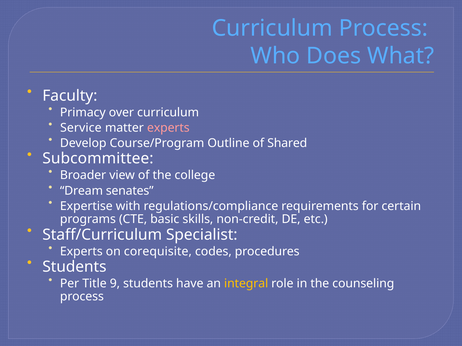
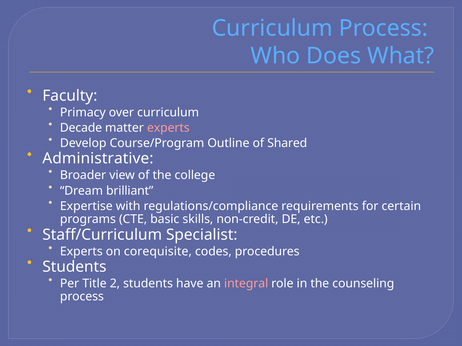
Service: Service -> Decade (81, 128)
Subcommittee: Subcommittee -> Administrative (98, 159)
senates: senates -> brilliant (130, 191)
9: 9 -> 2 (115, 284)
integral colour: yellow -> pink (246, 284)
